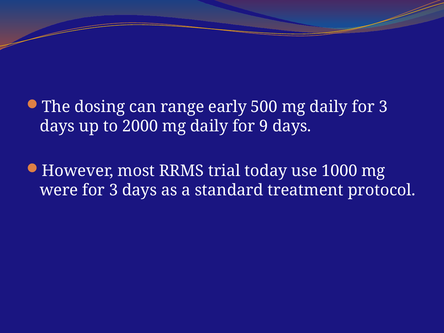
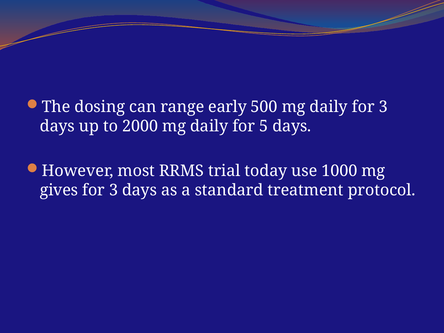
9: 9 -> 5 (264, 126)
were: were -> gives (59, 190)
